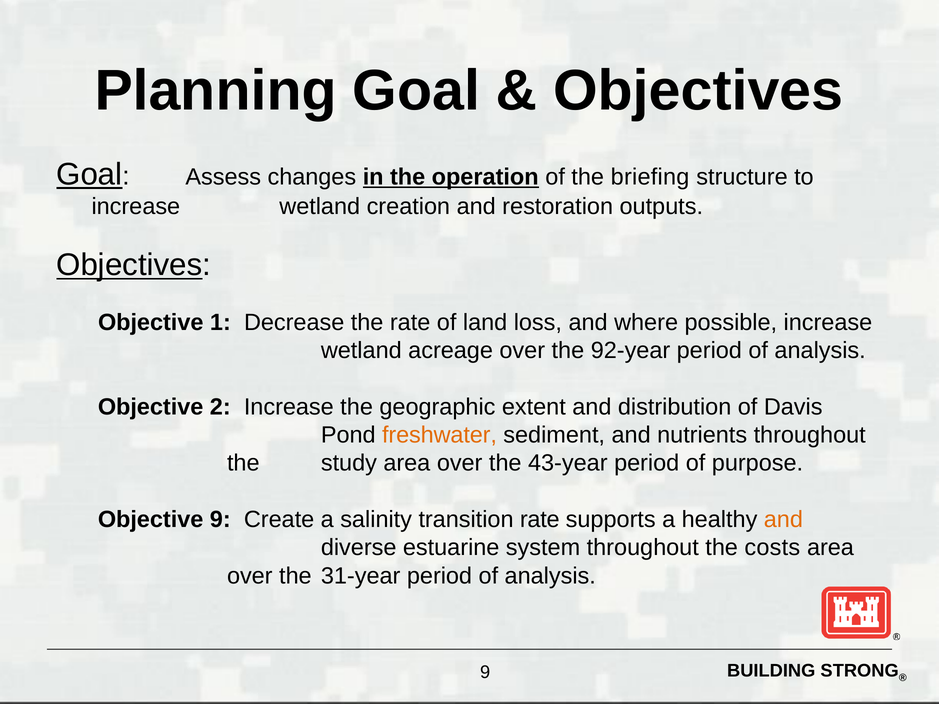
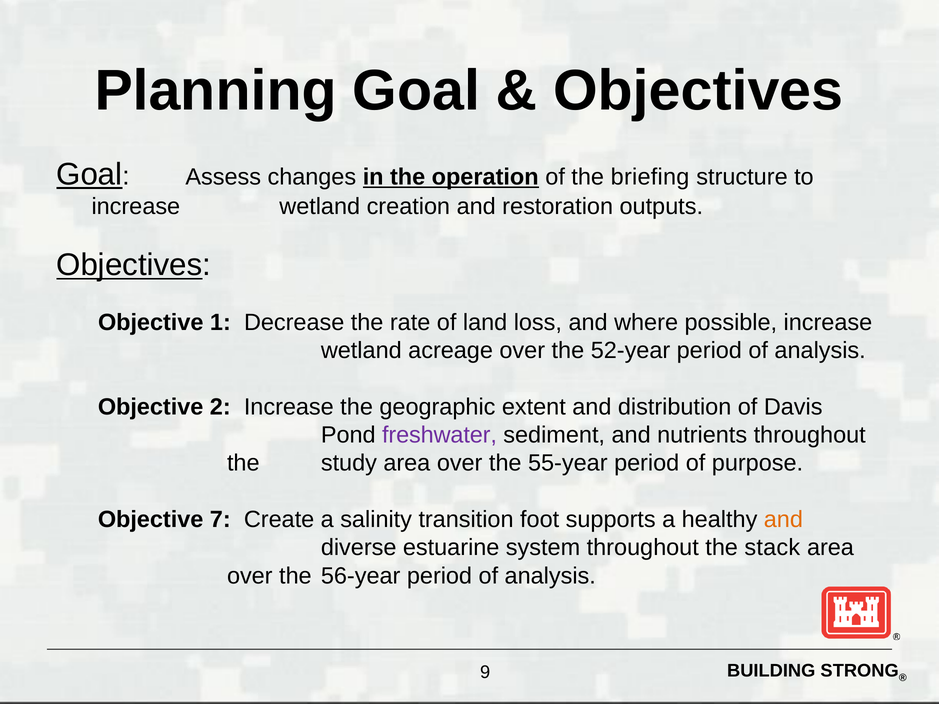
92-year: 92-year -> 52-year (630, 351)
freshwater colour: orange -> purple (439, 435)
43-year: 43-year -> 55-year (568, 463)
Objective 9: 9 -> 7 (220, 520)
transition rate: rate -> foot (540, 520)
costs: costs -> stack (772, 548)
31-year: 31-year -> 56-year (361, 576)
